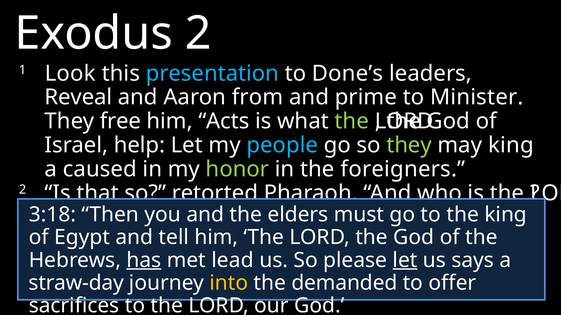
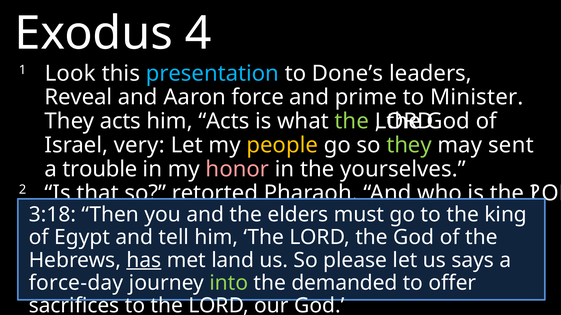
Exodus 2: 2 -> 4 (198, 33)
from: from -> force (258, 97)
They free: free -> acts (120, 121)
help: help -> very (139, 145)
people colour: light blue -> yellow (282, 145)
may king: king -> sent (511, 145)
caused: caused -> trouble (100, 169)
honor colour: light green -> pink (237, 169)
foreigners: foreigners -> yourselves (403, 169)
lead: lead -> land (233, 261)
let underline: present -> none (405, 261)
straw-day: straw-day -> force-day (76, 283)
into colour: yellow -> light green (229, 283)
